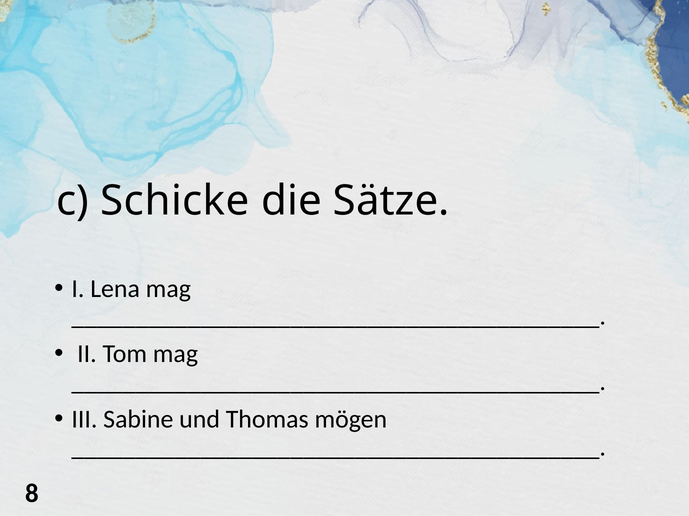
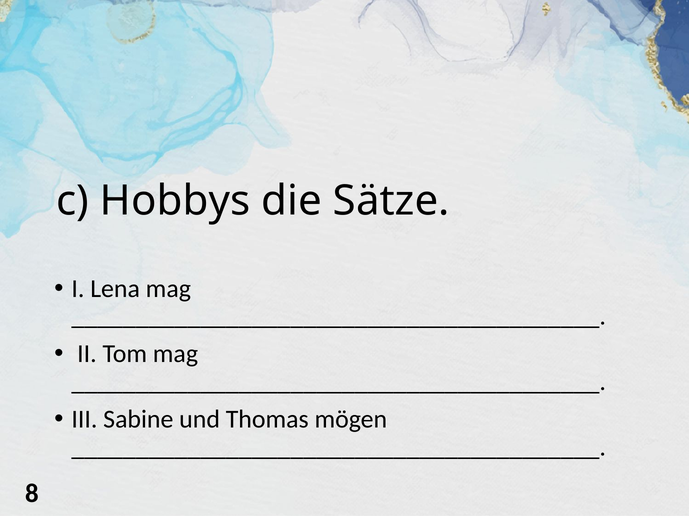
Schicke: Schicke -> Hobbys (175, 201)
